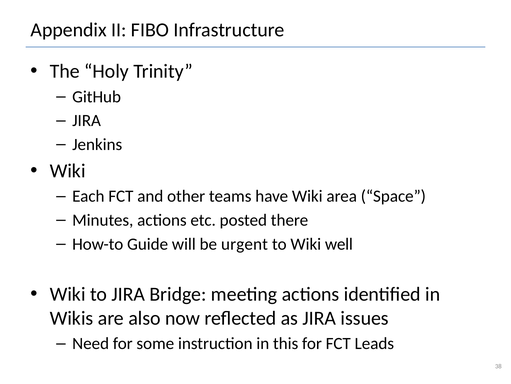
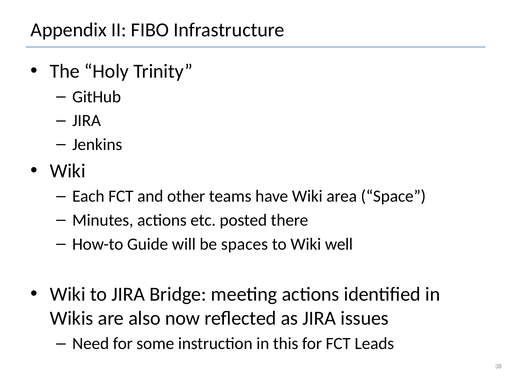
urgent: urgent -> spaces (244, 244)
